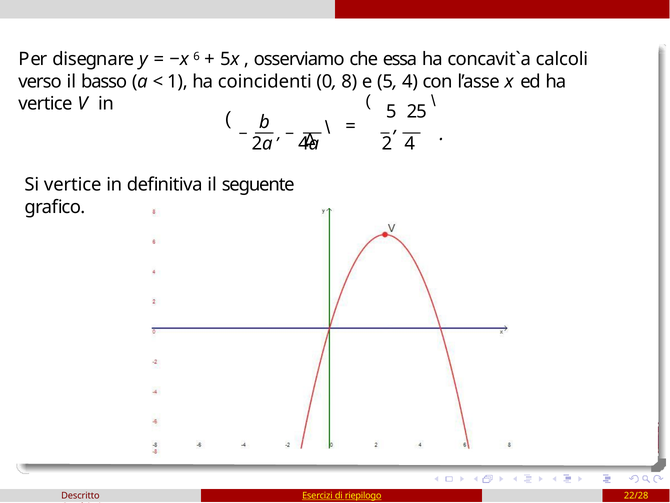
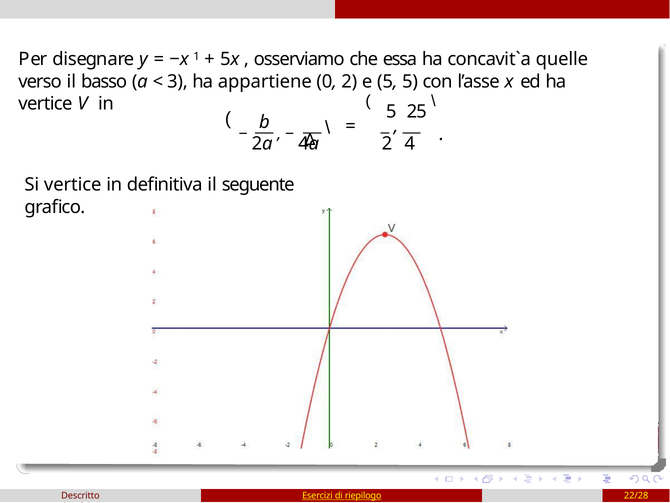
6: 6 -> 1 (196, 56)
calcoli: calcoli -> quelle (562, 59)
1: 1 -> 3 (177, 81)
coincidenti: coincidenti -> appartiene (265, 81)
0 8: 8 -> 2 (349, 81)
5 4: 4 -> 5 (410, 81)
